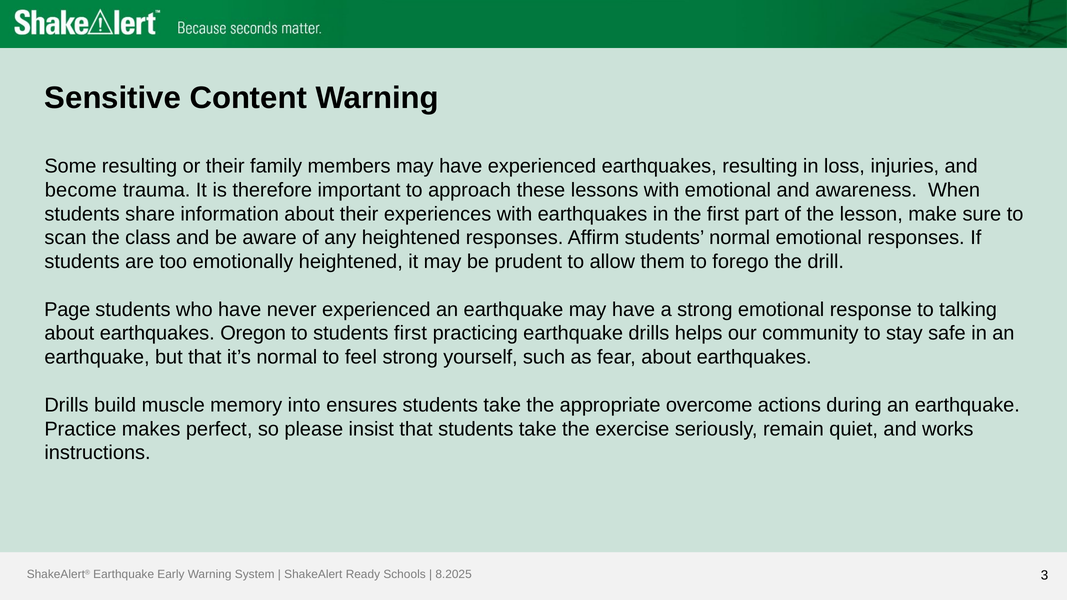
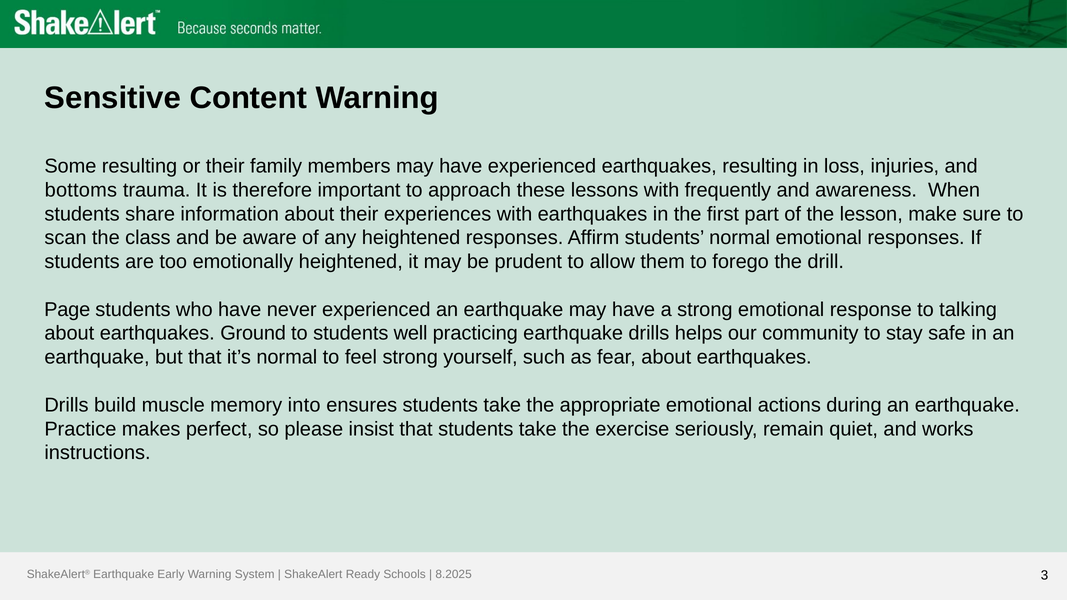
become: become -> bottoms (81, 190)
with emotional: emotional -> frequently (728, 190)
Oregon: Oregon -> Ground (253, 333)
students first: first -> well (411, 333)
appropriate overcome: overcome -> emotional (709, 405)
